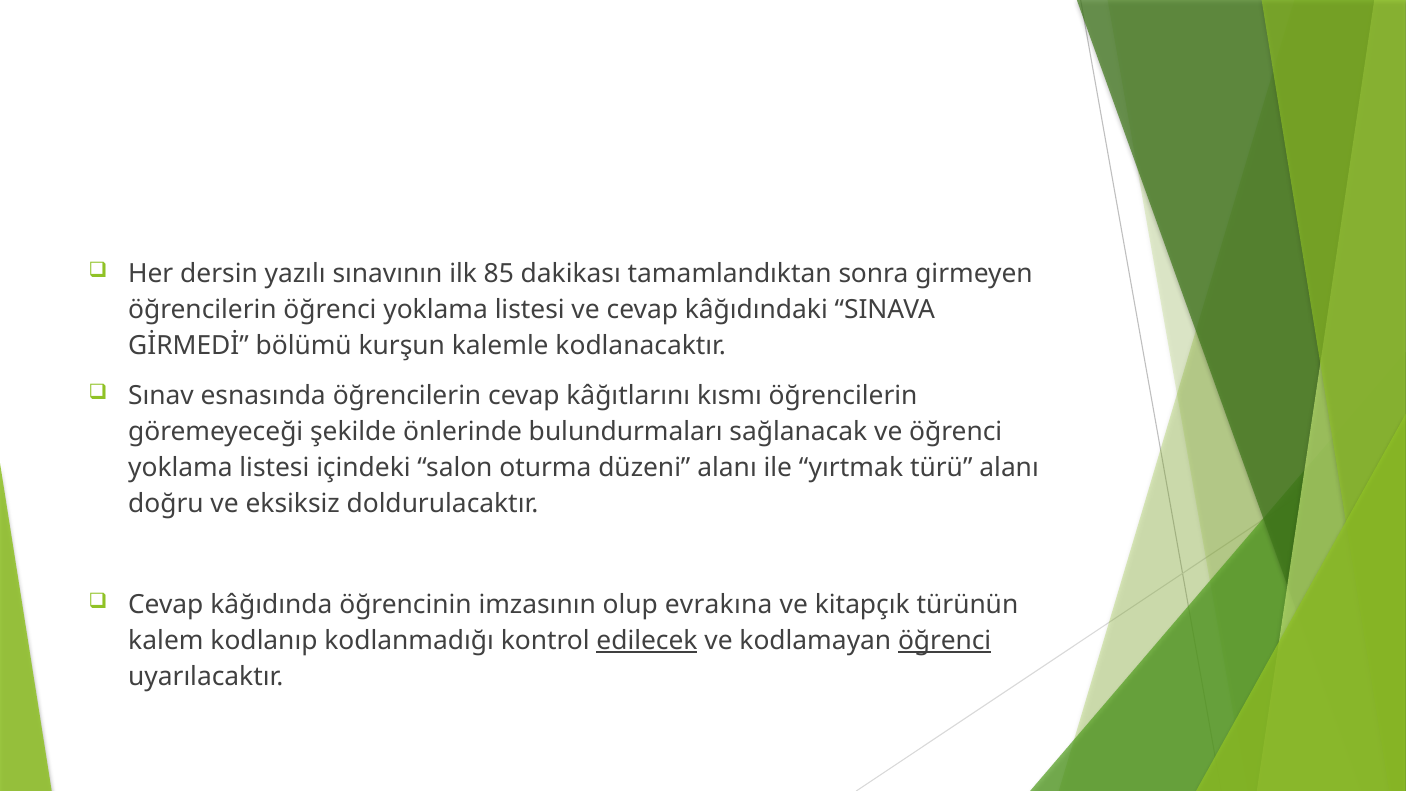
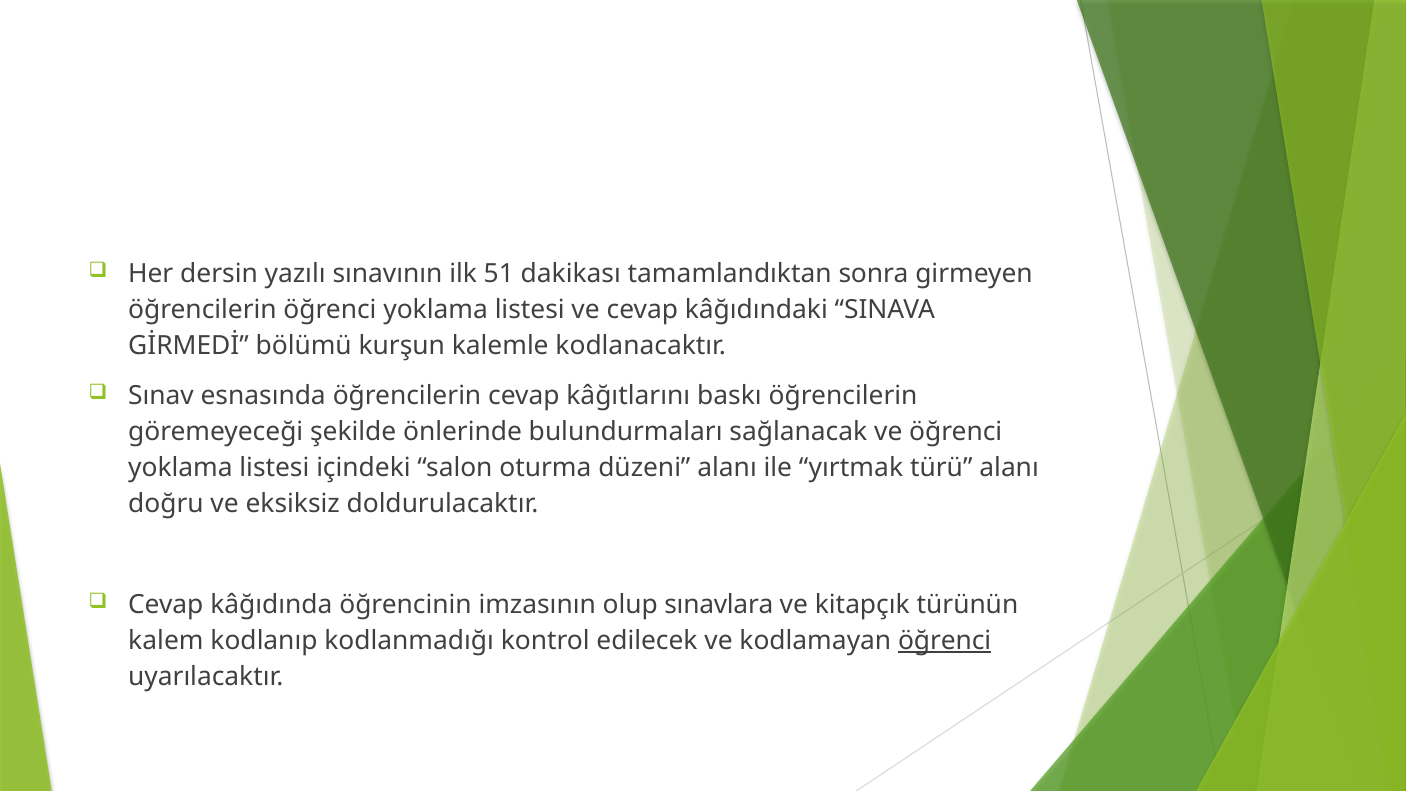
85: 85 -> 51 (499, 274)
kısmı: kısmı -> baskı (729, 396)
evrakına: evrakına -> sınavlara (719, 605)
edilecek underline: present -> none (647, 641)
